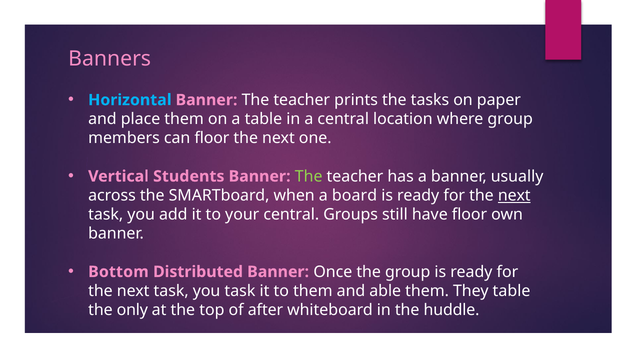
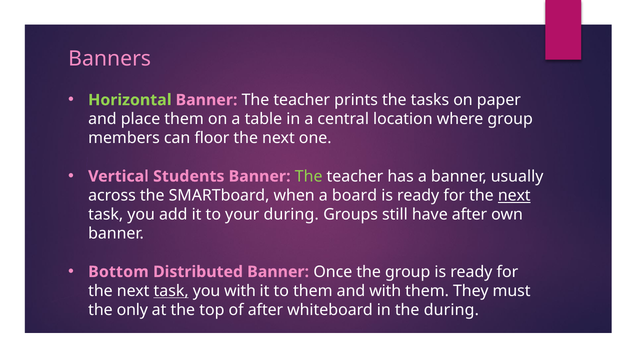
Horizontal colour: light blue -> light green (130, 100)
your central: central -> during (291, 215)
have floor: floor -> after (469, 215)
task underline: none -> present (171, 291)
you task: task -> with (240, 291)
and able: able -> with (385, 291)
They table: table -> must (512, 291)
the huddle: huddle -> during (451, 310)
